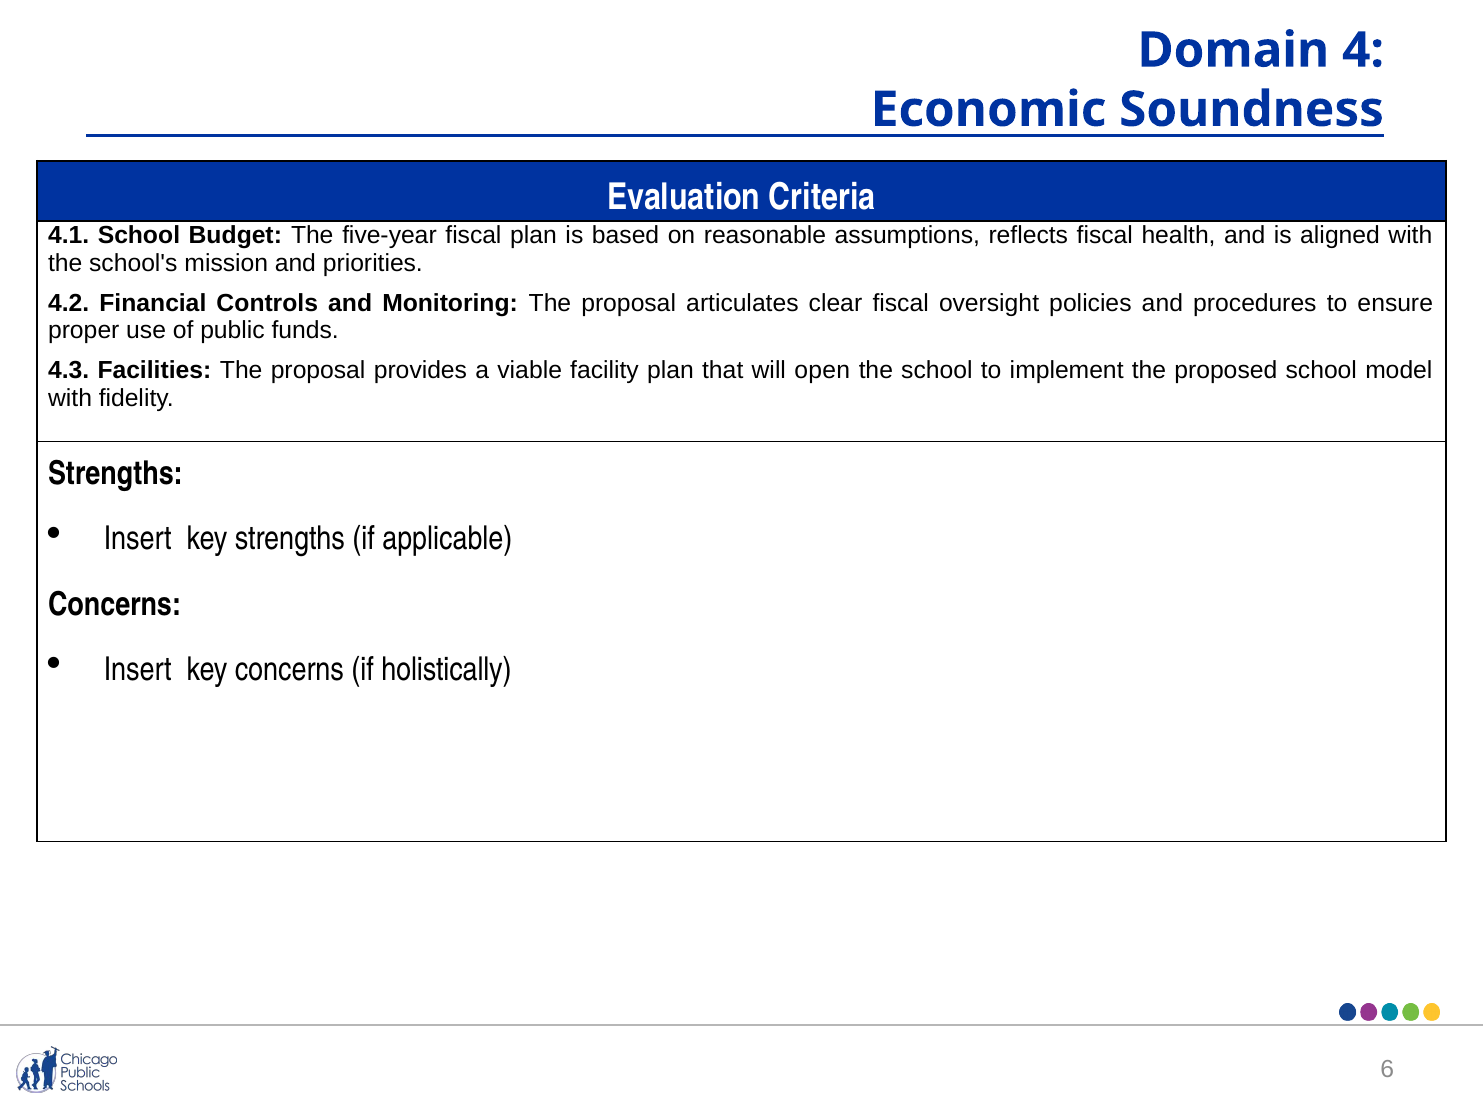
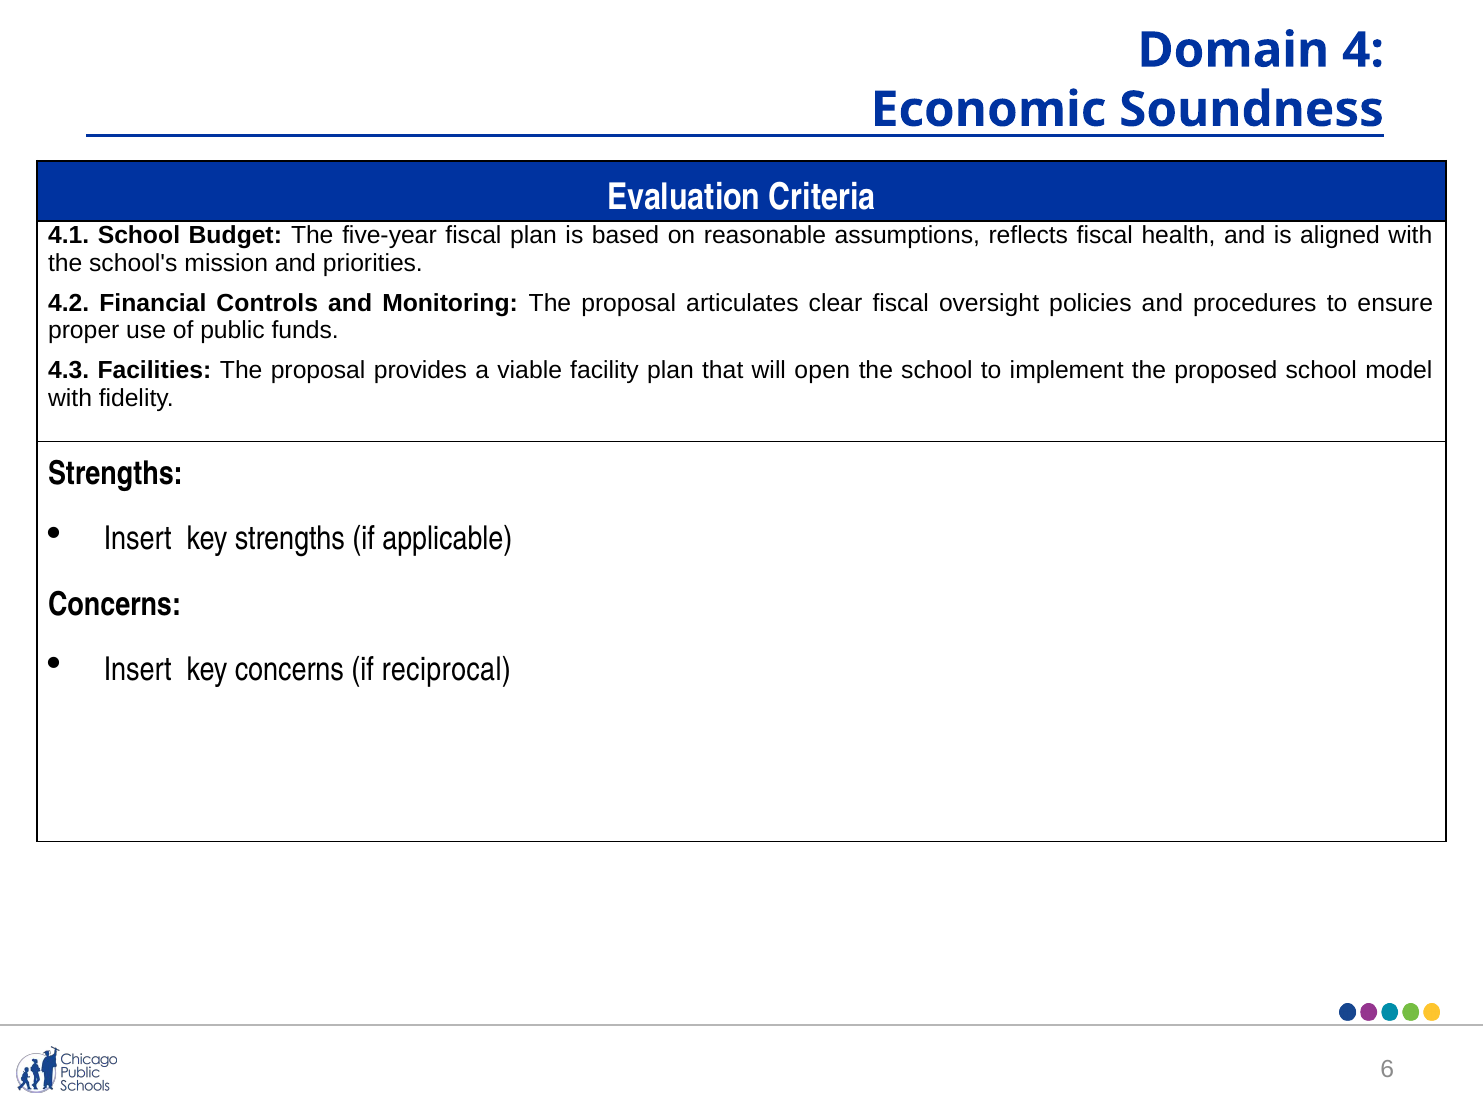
holistically: holistically -> reciprocal (446, 669)
